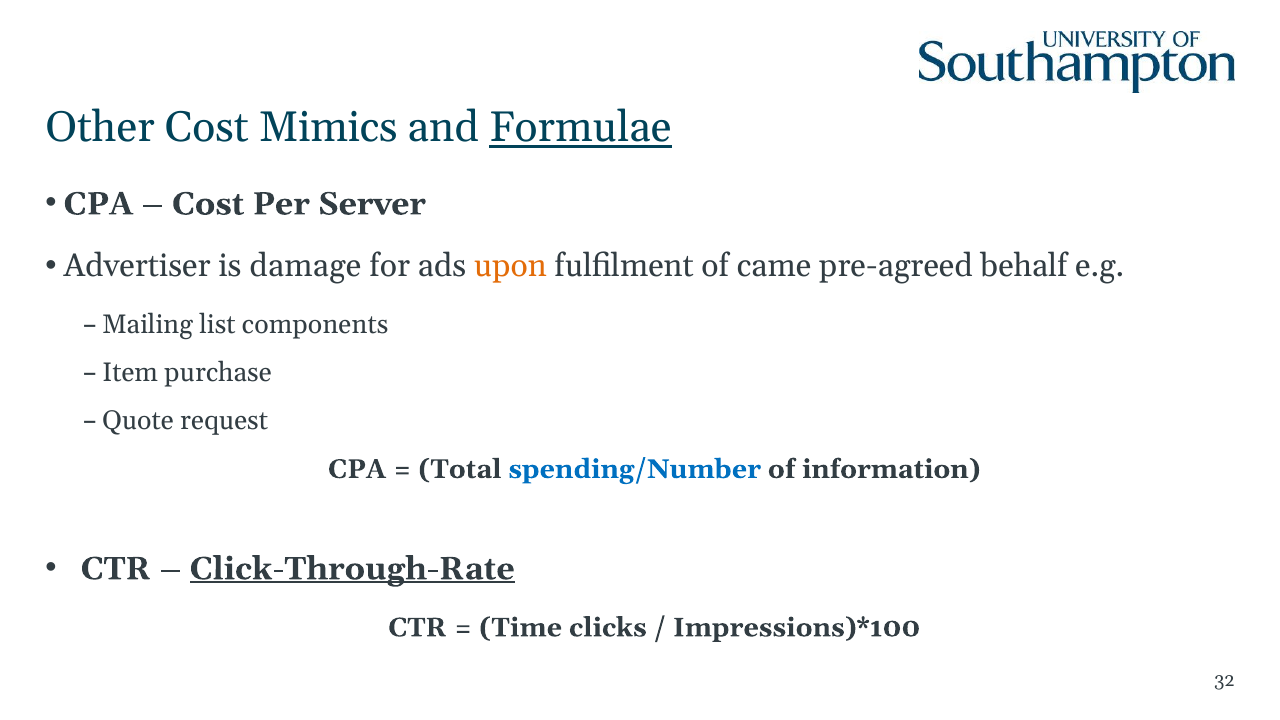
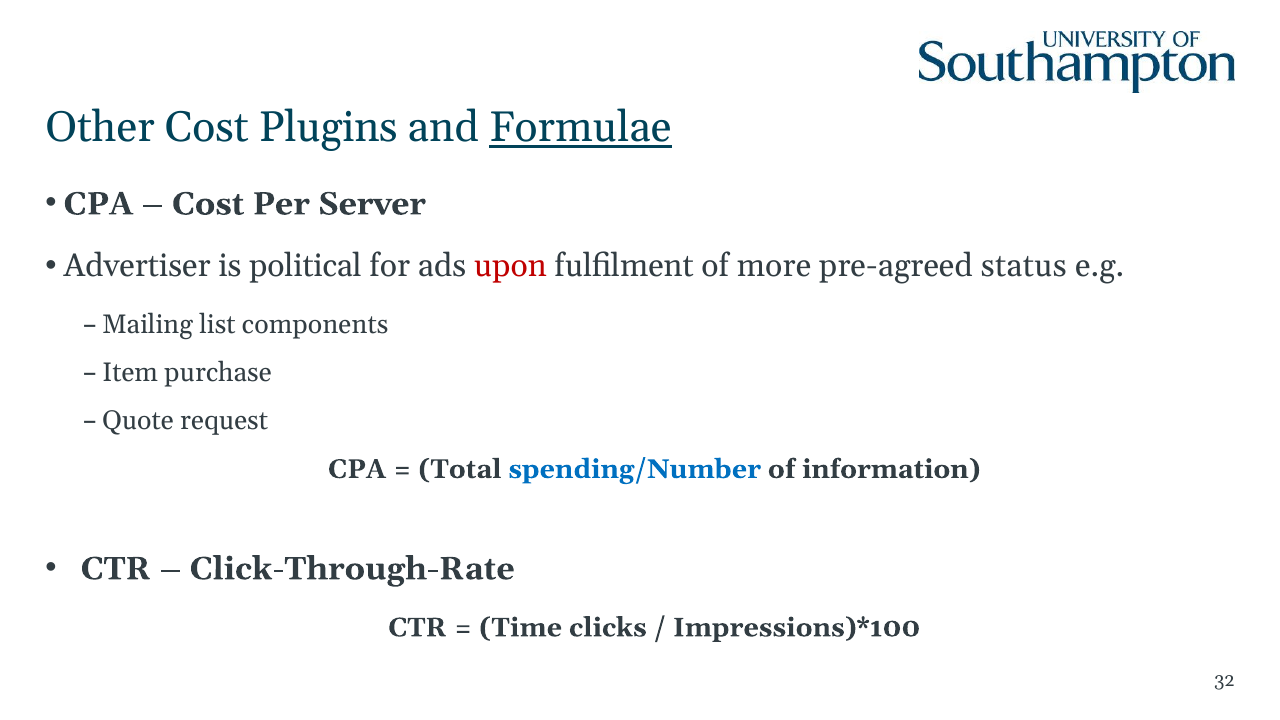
Mimics: Mimics -> Plugins (328, 128)
damage: damage -> political (306, 266)
upon colour: orange -> red (510, 266)
came: came -> more (774, 266)
behalf: behalf -> status (1024, 266)
Click-Through-Rate underline: present -> none (352, 569)
